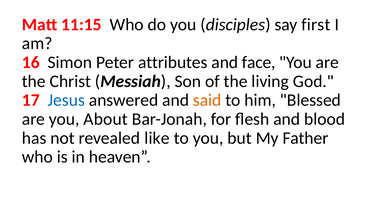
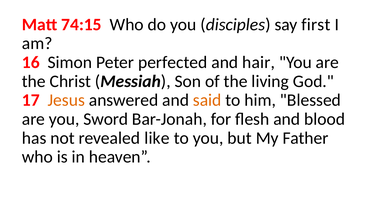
11:15: 11:15 -> 74:15 (81, 25)
attributes: attributes -> perfected (173, 62)
face: face -> hair (259, 62)
Jesus colour: blue -> orange (66, 100)
About: About -> Sword (106, 119)
